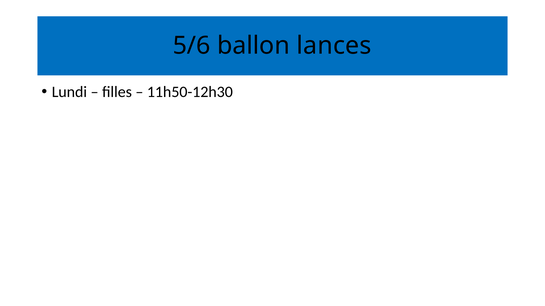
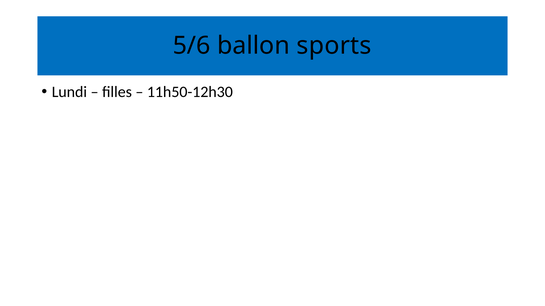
lances: lances -> sports (334, 46)
